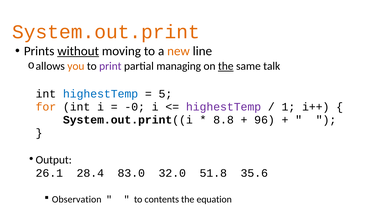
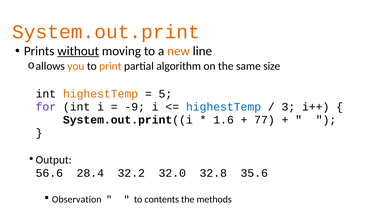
print colour: purple -> orange (110, 66)
managing: managing -> algorithm (179, 66)
the underline: present -> none (226, 66)
talk: talk -> size (272, 66)
highestTemp colour: blue -> orange (101, 94)
for colour: orange -> purple (46, 107)
-0: -0 -> -9 (135, 107)
highestTemp colour: purple -> blue (224, 107)
1: 1 -> 3 (288, 107)
8.8: 8.8 -> 1.6 (224, 120)
96: 96 -> 77 (265, 120)
26.1: 26.1 -> 56.6 (49, 173)
83.0: 83.0 -> 32.2 (131, 173)
51.8: 51.8 -> 32.8 (213, 173)
equation: equation -> methods (214, 199)
